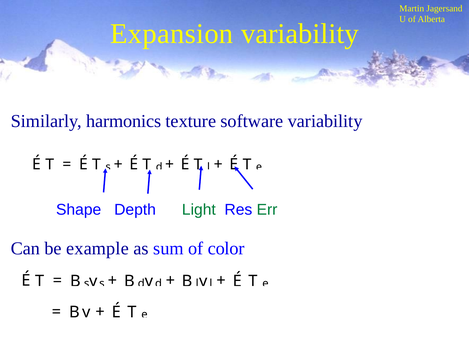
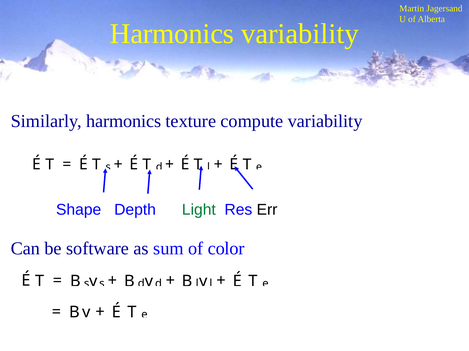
Expansion: Expansion -> Harmonics (172, 34)
software: software -> compute (252, 121)
Err colour: green -> black (267, 210)
example: example -> software (98, 249)
